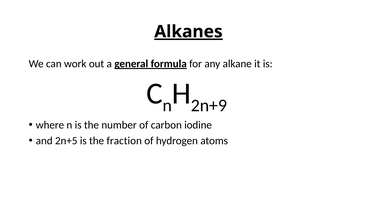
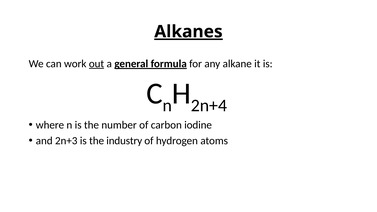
out underline: none -> present (97, 64)
2n+9: 2n+9 -> 2n+4 (209, 106)
2n+5: 2n+5 -> 2n+3 (66, 141)
fraction: fraction -> industry (124, 141)
